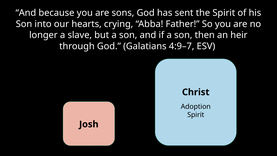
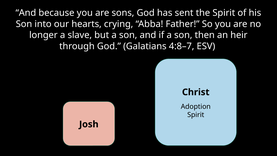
4:9–7: 4:9–7 -> 4:8–7 (182, 46)
